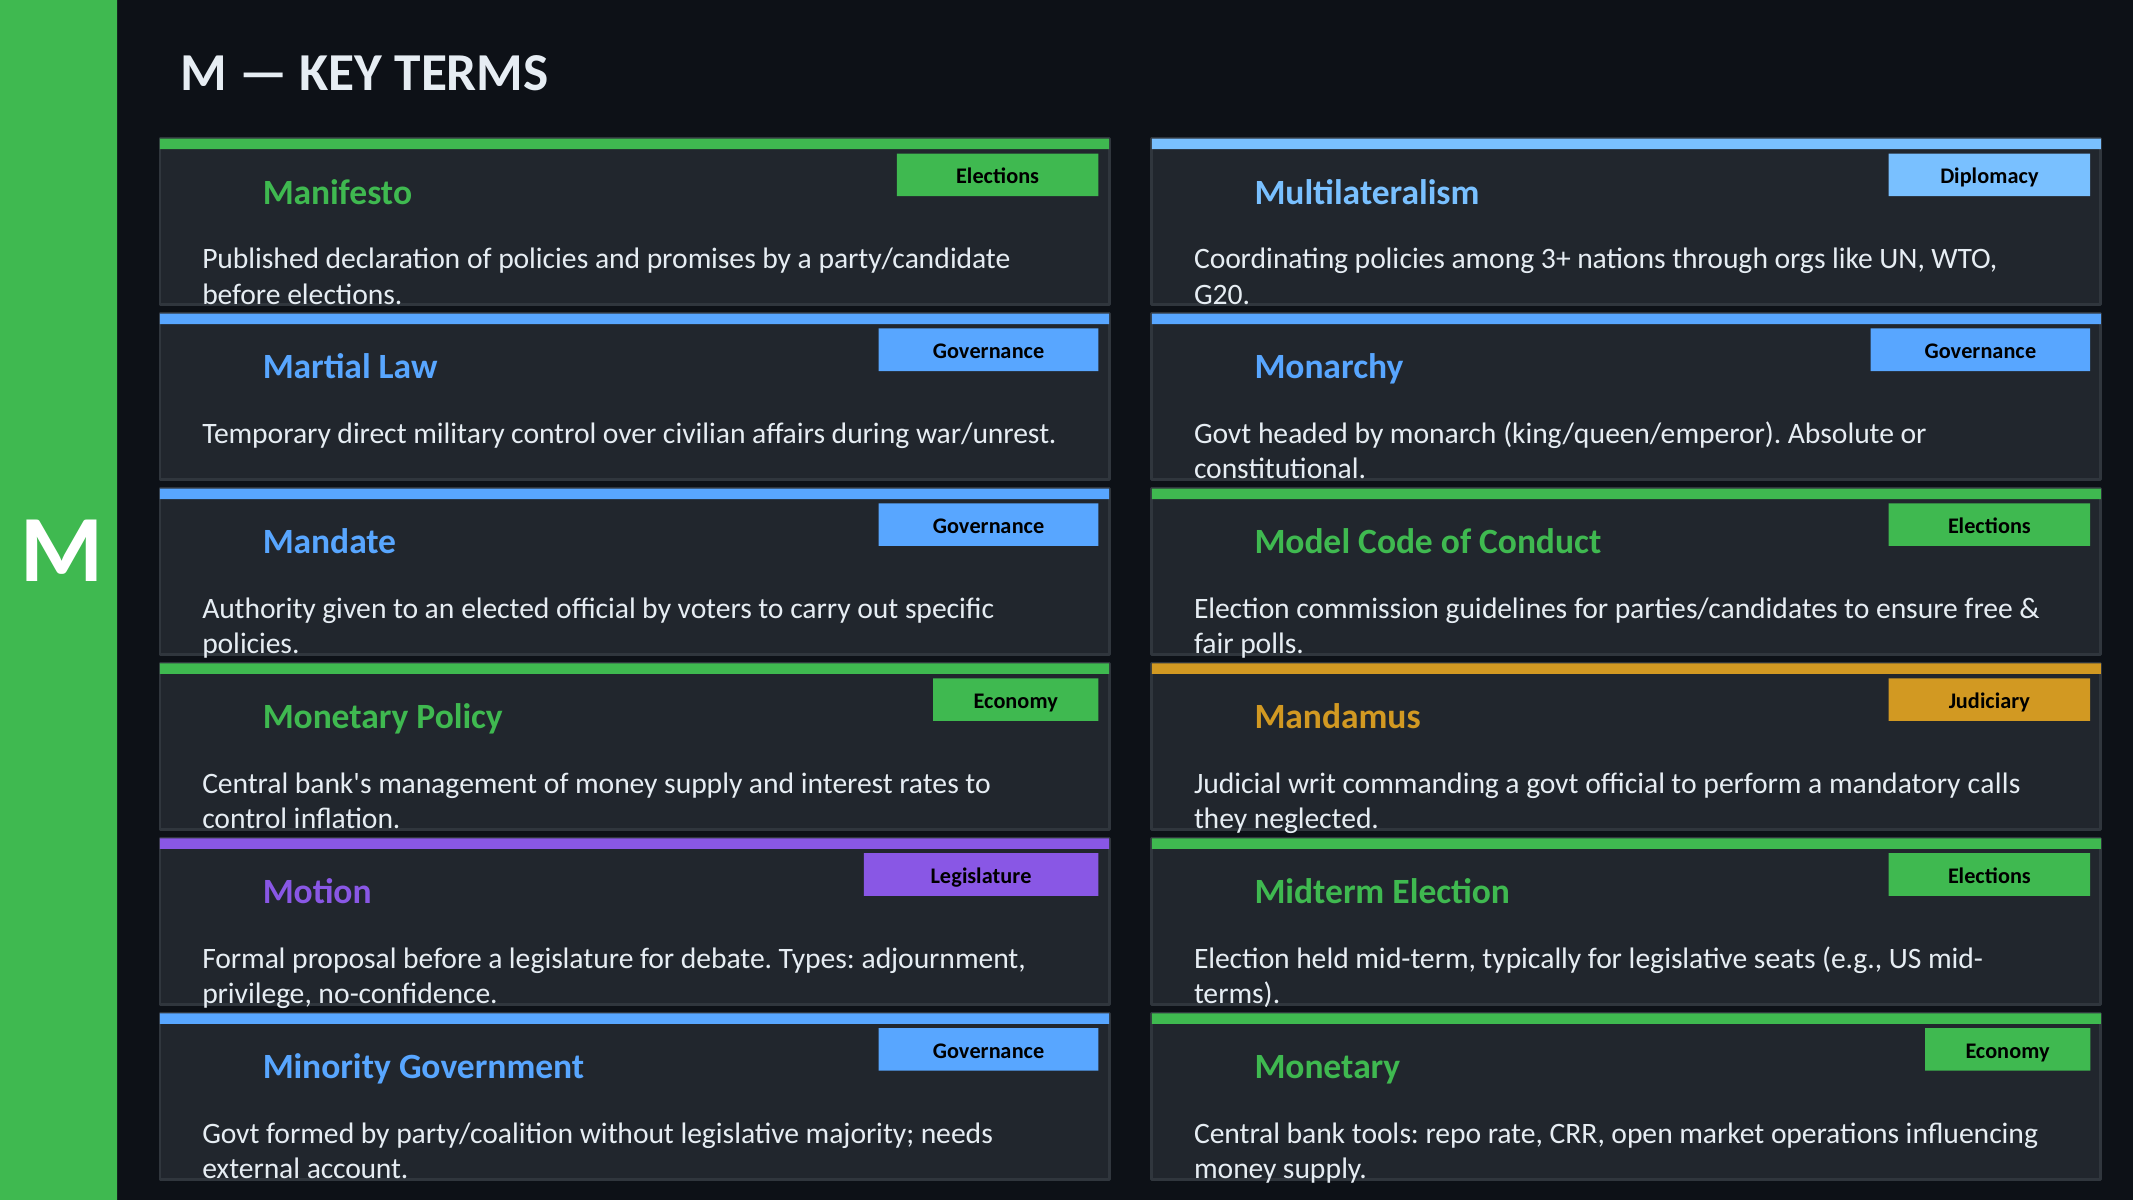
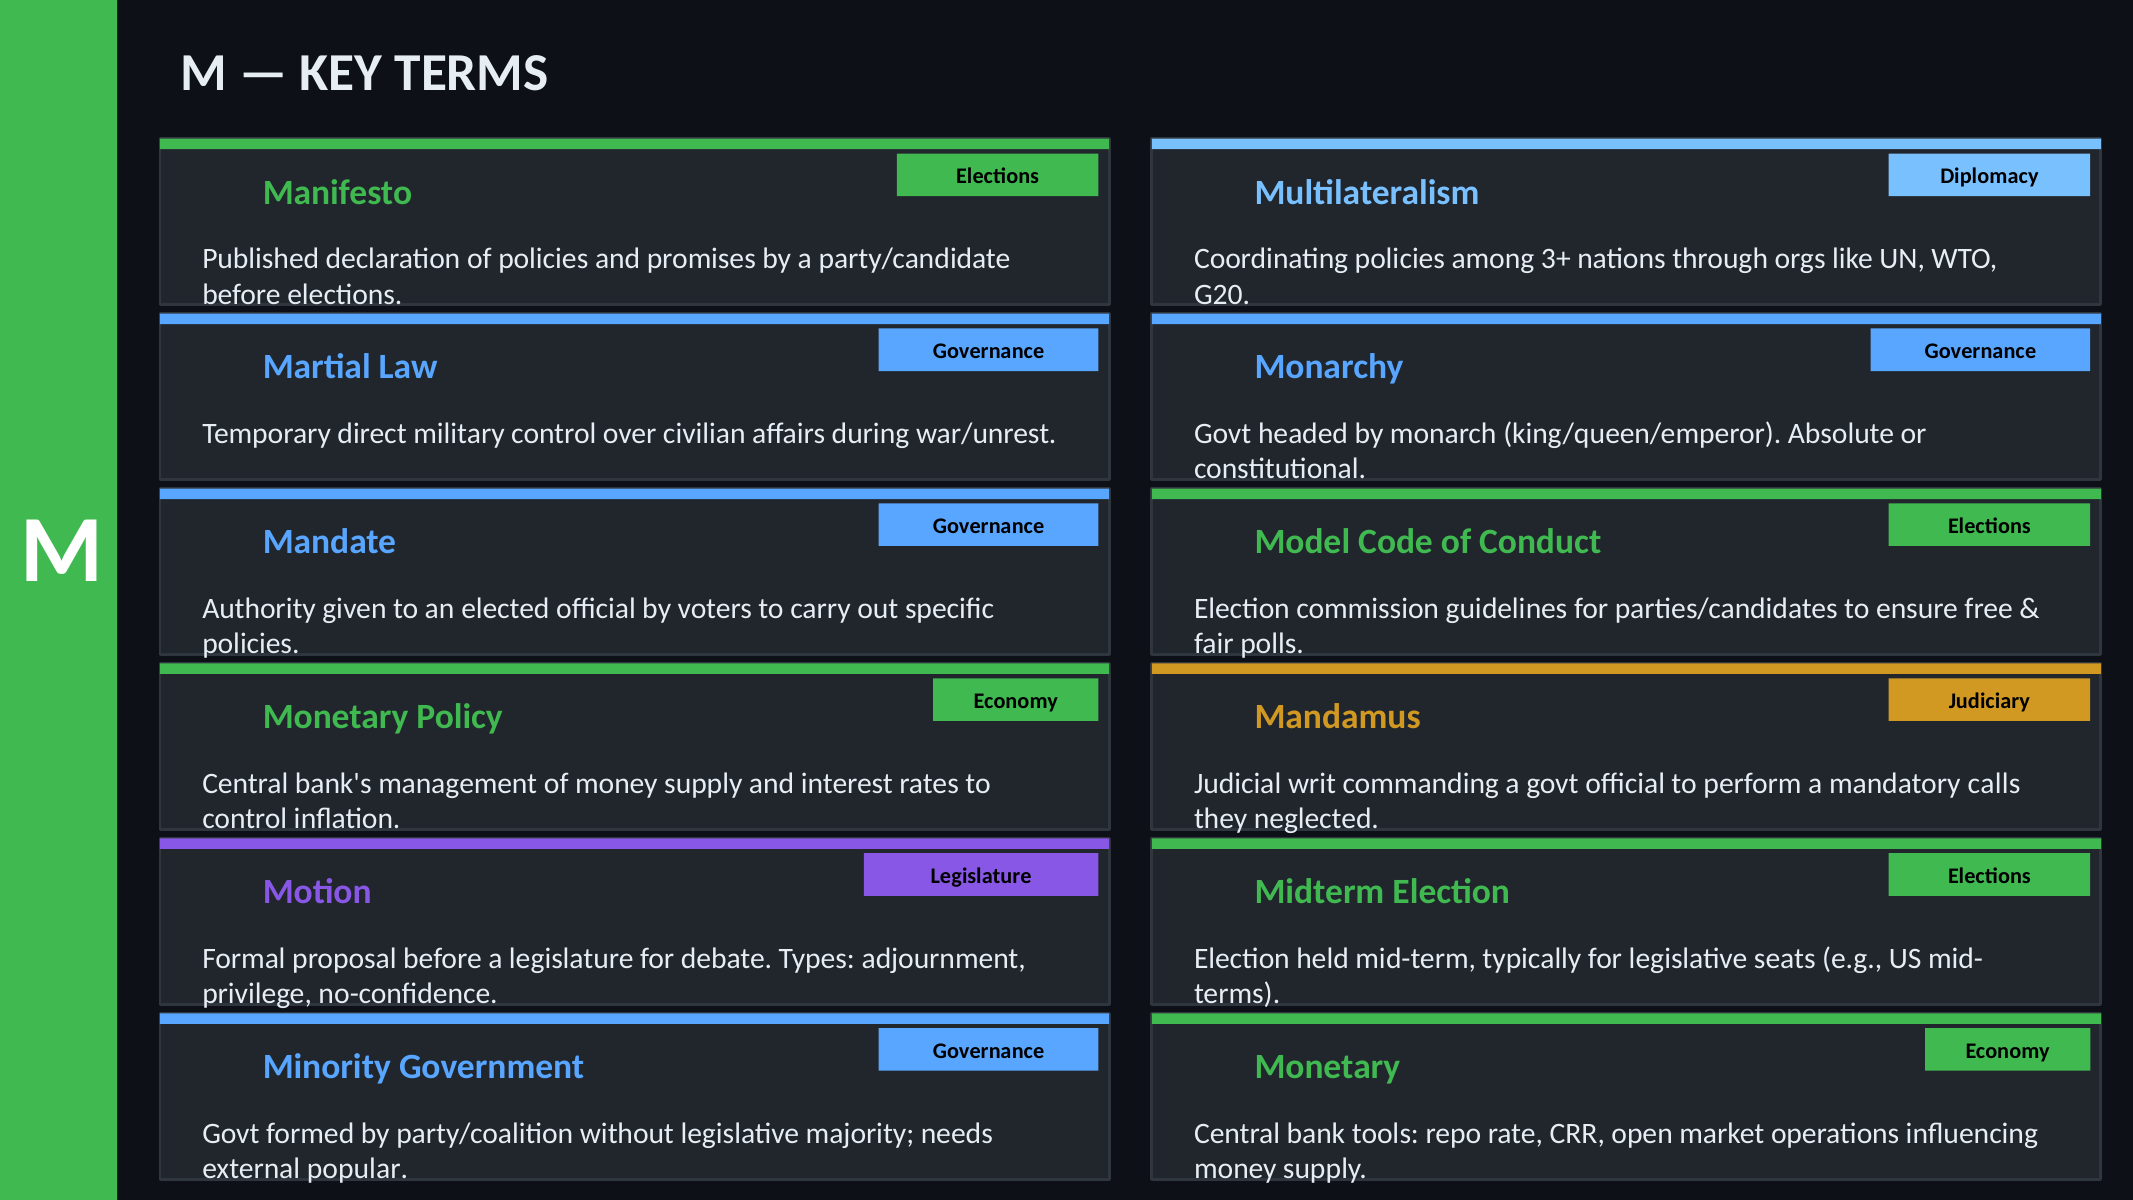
account: account -> popular (357, 1169)
